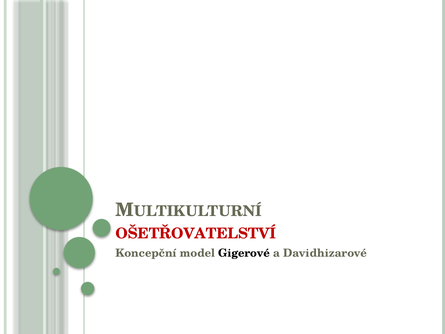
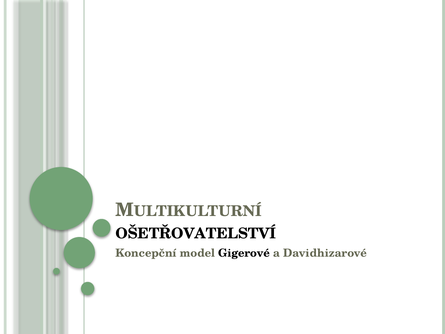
OŠETŘOVATELSTVÍ colour: red -> black (196, 233)
